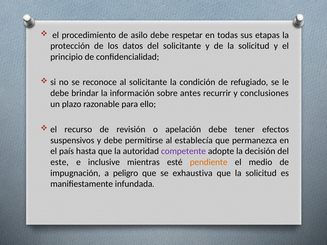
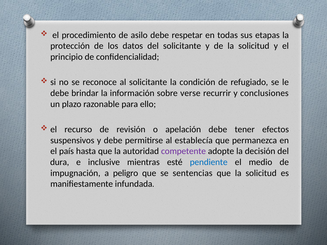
antes: antes -> verse (190, 93)
este: este -> dura (60, 162)
pendiente colour: orange -> blue (209, 162)
exhaustiva: exhaustiva -> sentencias (193, 173)
